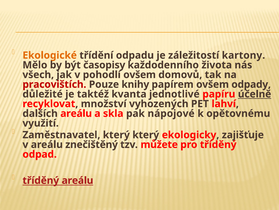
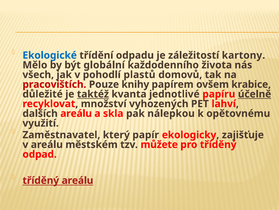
Ekologické colour: orange -> blue (50, 55)
časopisy: časopisy -> globální (104, 65)
pohodlí ovšem: ovšem -> plastů (139, 74)
odpady: odpady -> krabice (251, 84)
taktéž underline: none -> present (93, 94)
nápojové: nápojové -> nálepkou (171, 113)
který který: který -> papír (146, 134)
znečištěný: znečištěný -> městském (92, 144)
